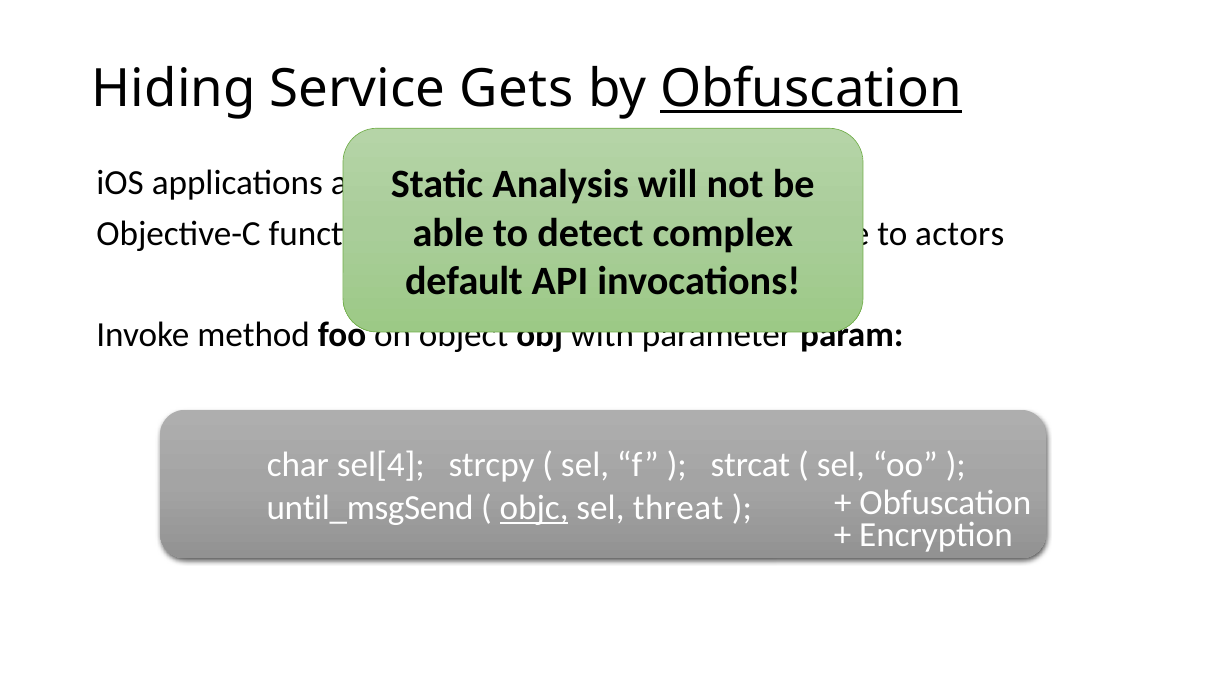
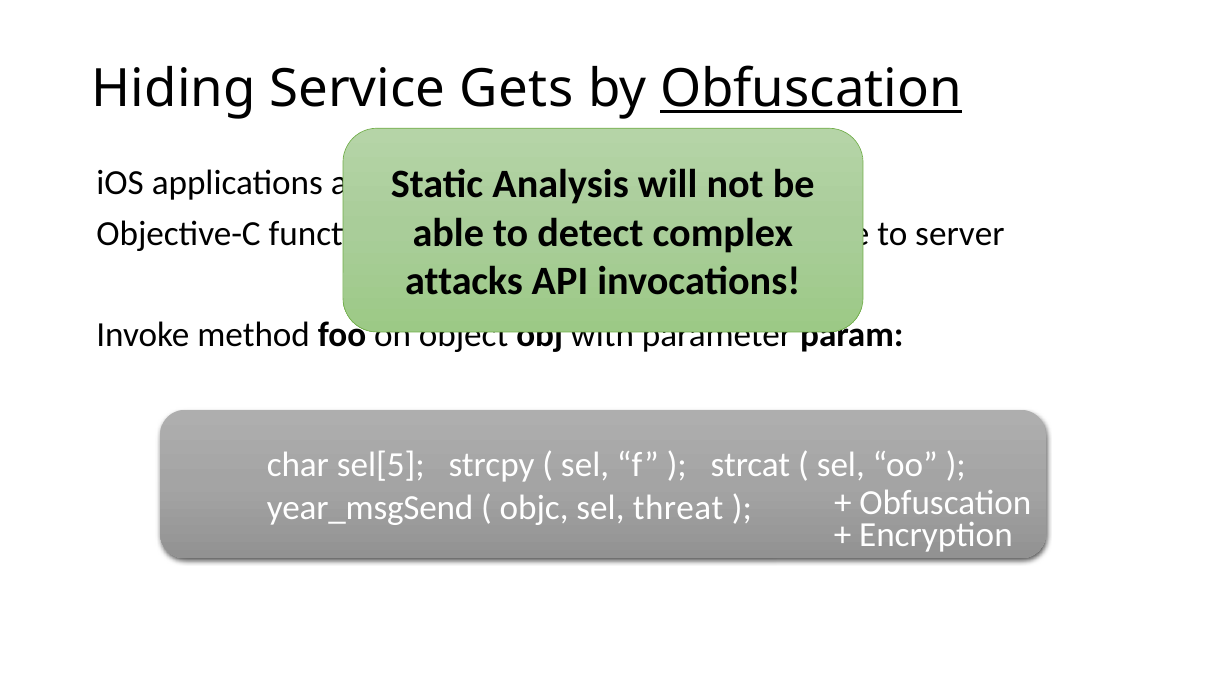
actors: actors -> server (960, 234)
default: default -> attacks (464, 281)
sel[4: sel[4 -> sel[5 (381, 465)
until_msgSend: until_msgSend -> year_msgSend (370, 507)
objc underline: present -> none (534, 507)
